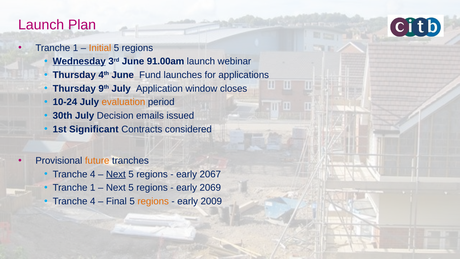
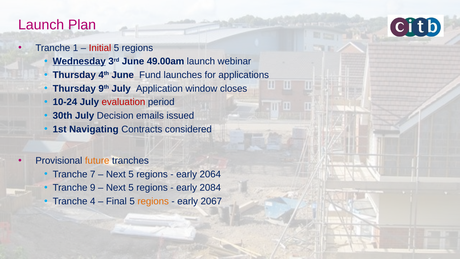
Initial colour: orange -> red (100, 48)
91.00am: 91.00am -> 49.00am (166, 61)
evaluation colour: orange -> red (123, 102)
Significant: Significant -> Navigating (94, 129)
4: 4 -> 7 (93, 174)
Next underline: present -> none (116, 174)
2067: 2067 -> 2064 (210, 174)
1: 1 -> 9 (93, 188)
2069: 2069 -> 2084 (210, 188)
2009: 2009 -> 2067 (211, 201)
